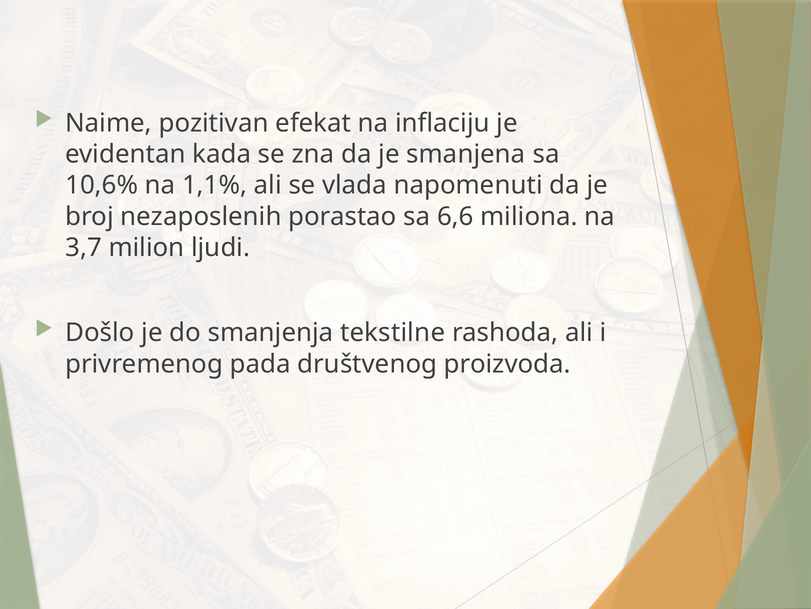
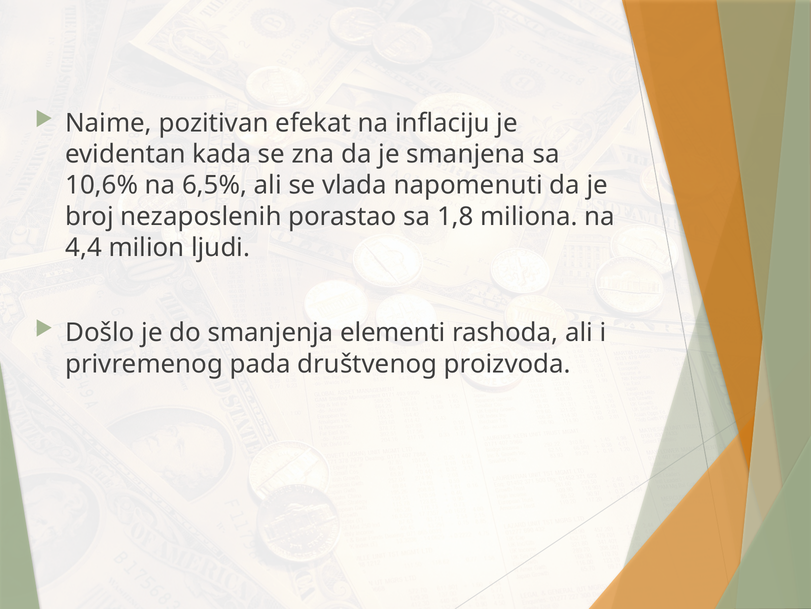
1,1%: 1,1% -> 6,5% (215, 185)
6,6: 6,6 -> 1,8 (455, 216)
3,7: 3,7 -> 4,4 (84, 247)
tekstilne: tekstilne -> elementi (393, 332)
